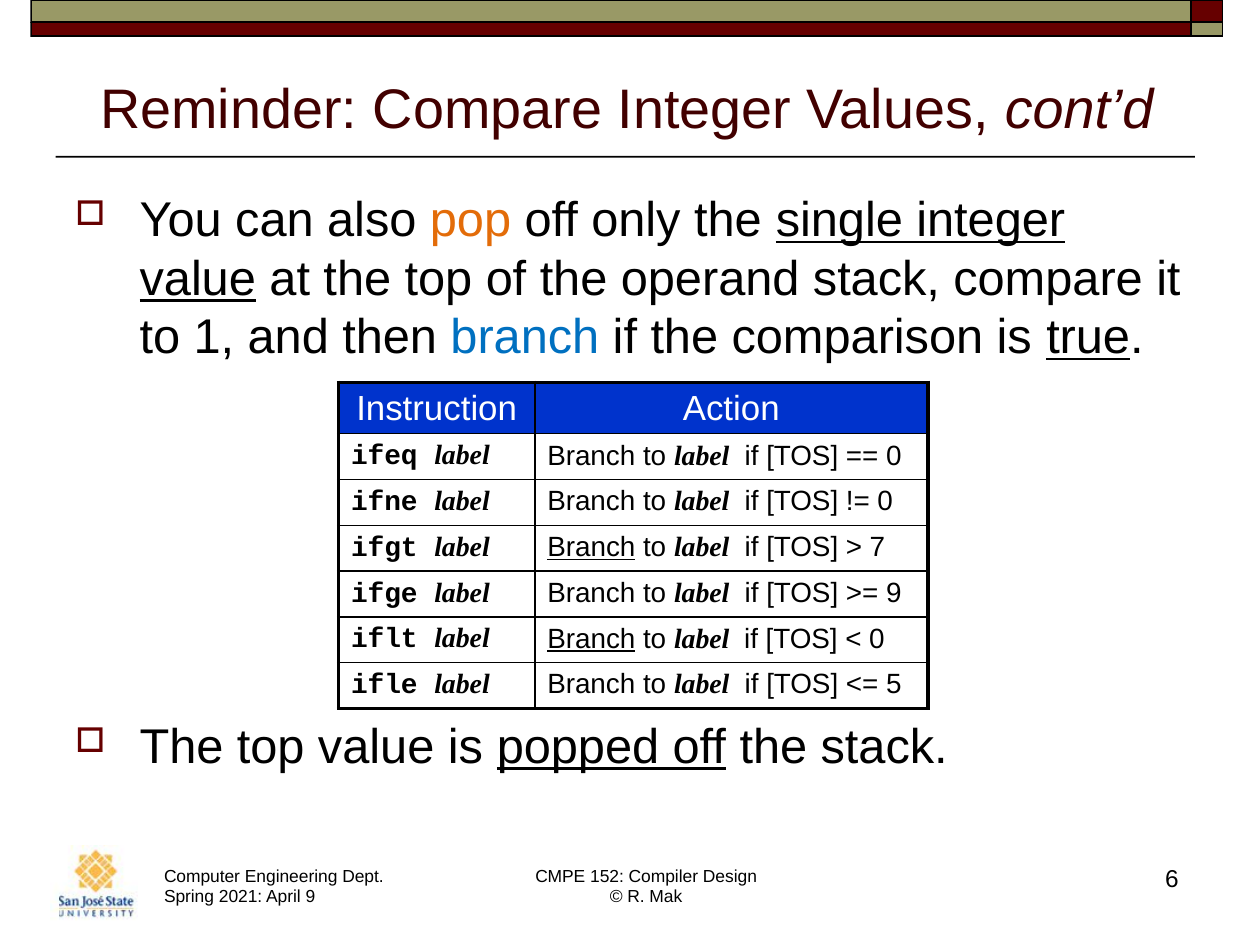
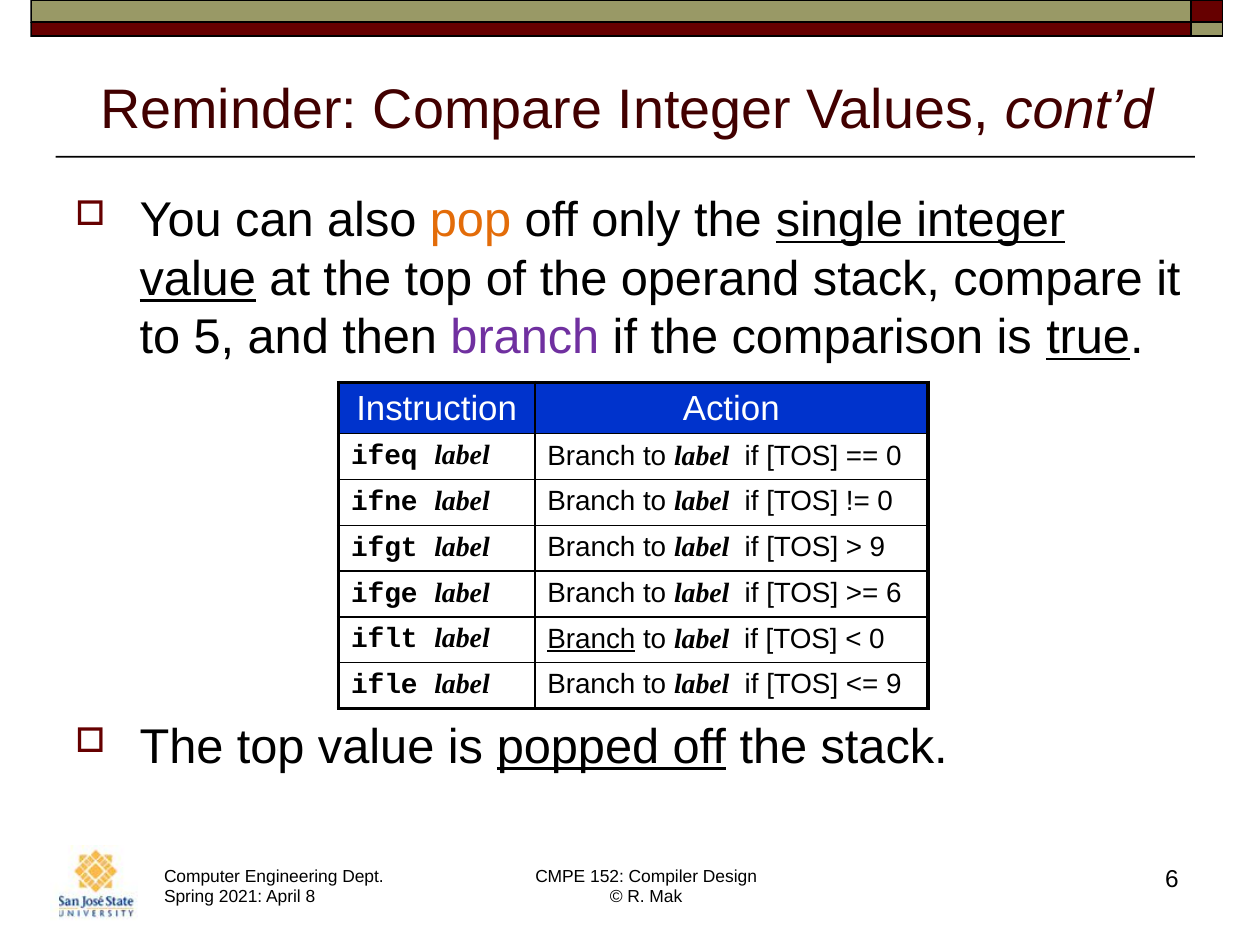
1: 1 -> 5 (214, 338)
branch colour: blue -> purple (525, 338)
Branch underline: present -> none (591, 548)
7: 7 -> 9 (877, 548)
9: 9 -> 6 (894, 594)
5: 5 -> 9 (894, 685)
9: 9 -> 8 (311, 898)
